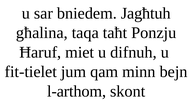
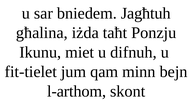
taqa: taqa -> iżda (85, 33)
Ħaruf: Ħaruf -> Ikunu (40, 52)
